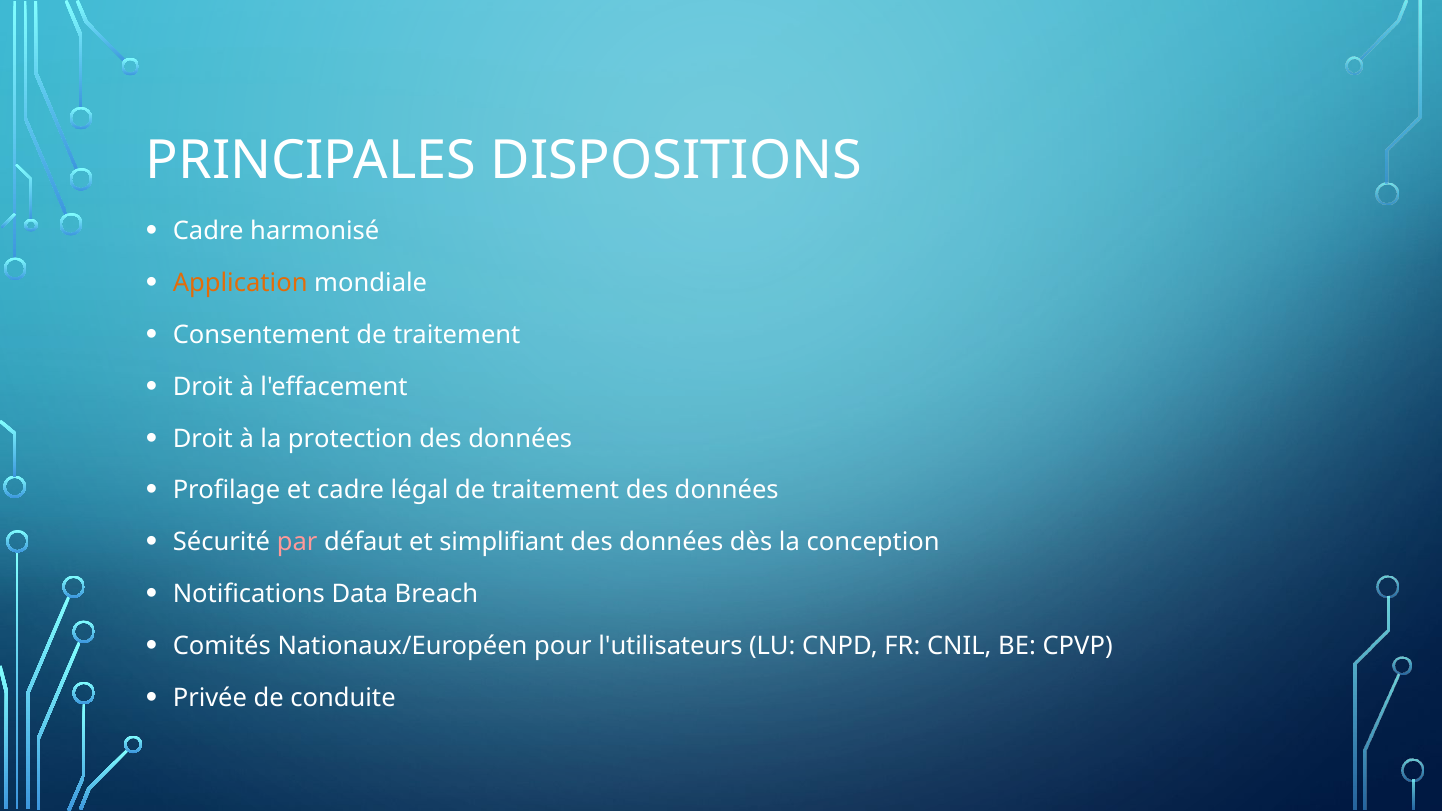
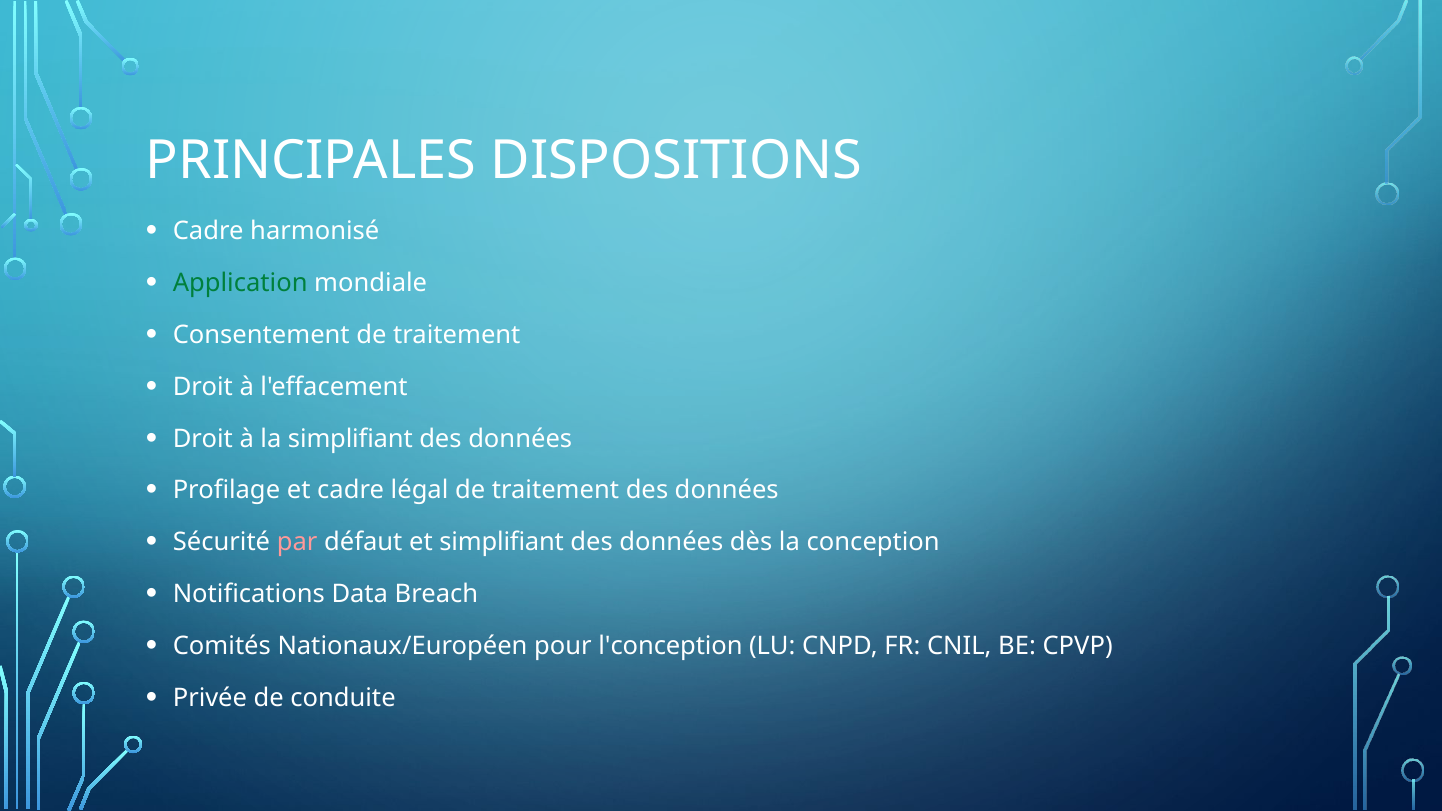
Application colour: orange -> green (240, 283)
la protection: protection -> simplifiant (350, 439)
l'utilisateurs: l'utilisateurs -> l'conception (671, 646)
